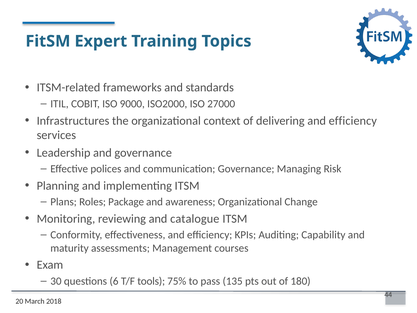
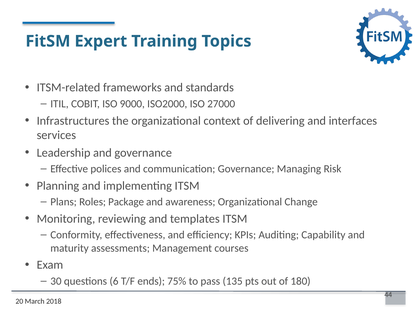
delivering and efficiency: efficiency -> interfaces (353, 121)
catalogue: catalogue -> templates (195, 219)
tools: tools -> ends (151, 281)
